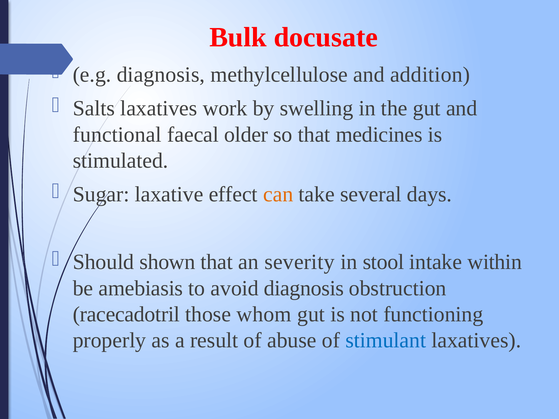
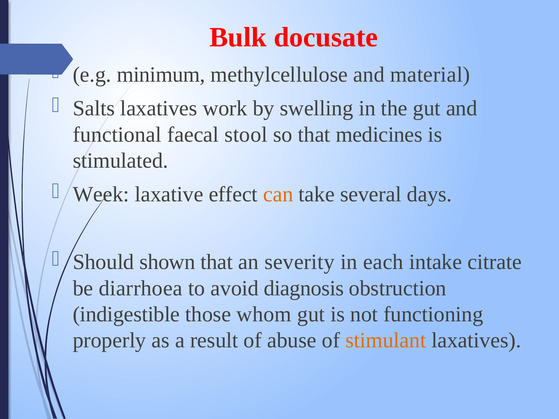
e.g diagnosis: diagnosis -> minimum (161, 75)
addition: addition -> material (430, 75)
older: older -> stool (246, 135)
Sugar: Sugar -> Week (101, 195)
stool: stool -> each (383, 262)
within: within -> citrate (495, 262)
amebiasis: amebiasis -> diarrhoea (141, 288)
racecadotril: racecadotril -> indigestible (126, 314)
stimulant colour: blue -> orange (386, 341)
